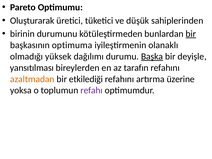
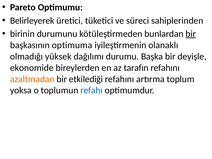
Oluşturarak: Oluşturarak -> Belirleyerek (32, 21)
düşük: düşük -> süreci (138, 21)
Başka underline: present -> none (152, 56)
yansıtılması: yansıtılması -> ekonomide (32, 68)
üzerine: üzerine -> toplum (181, 79)
refahı colour: purple -> blue (92, 90)
